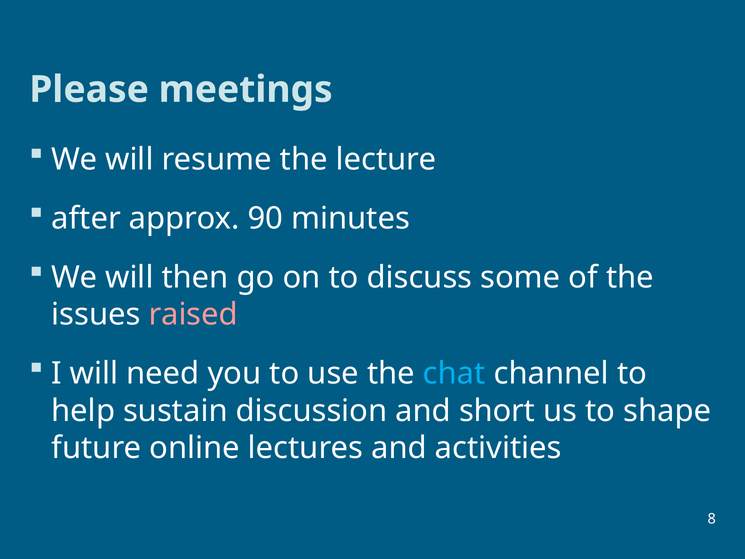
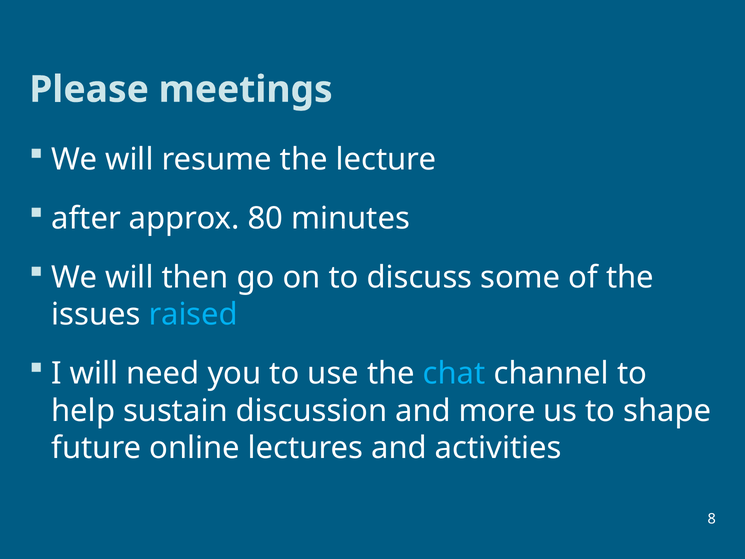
90: 90 -> 80 (265, 218)
raised colour: pink -> light blue (193, 315)
short: short -> more (497, 411)
